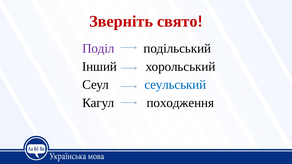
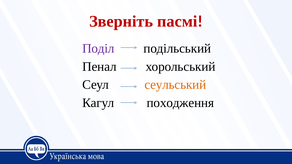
свято: свято -> пасмі (177, 21)
Інший: Інший -> Пенал (99, 67)
сеульський colour: blue -> orange (175, 85)
